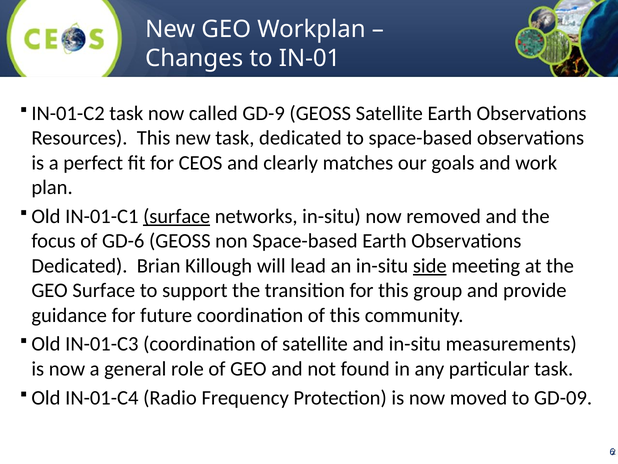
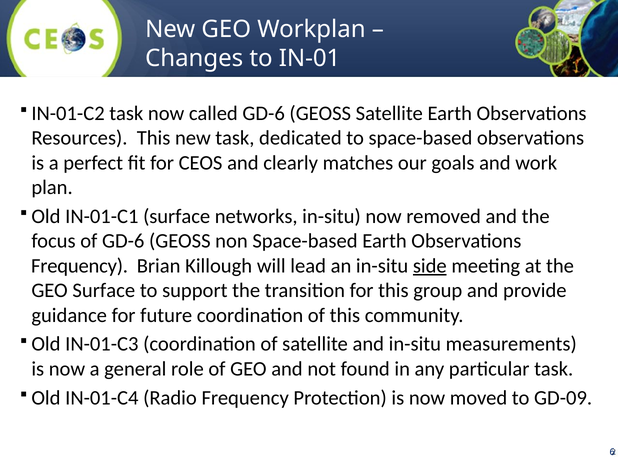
called GD-9: GD-9 -> GD-6 (264, 113)
surface underline: present -> none (177, 216)
Dedicated: Dedicated -> Frequency (80, 266)
